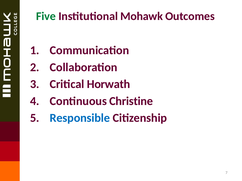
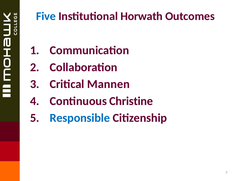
Five colour: green -> blue (46, 16)
Mohawk: Mohawk -> Horwath (142, 16)
Horwath: Horwath -> Mannen (108, 84)
